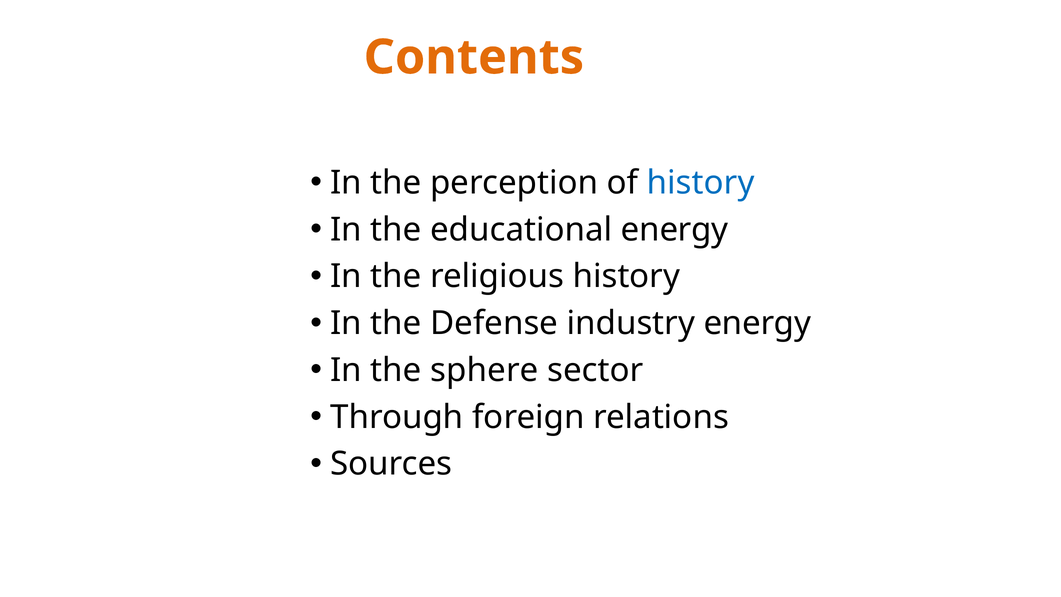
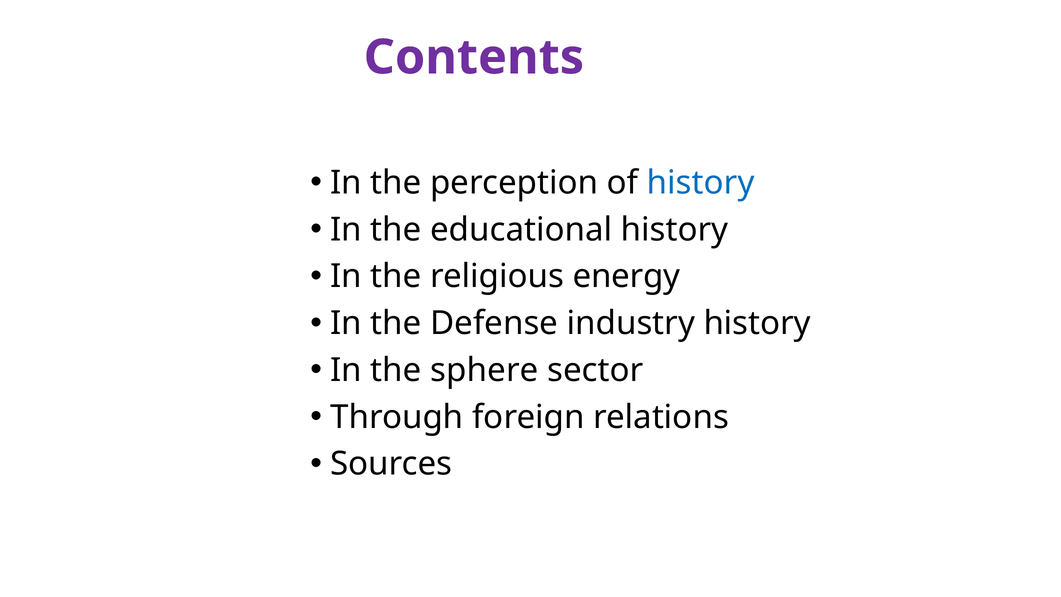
Contents colour: orange -> purple (474, 57)
educational energy: energy -> history (675, 230)
religious history: history -> energy (627, 276)
industry energy: energy -> history (757, 323)
